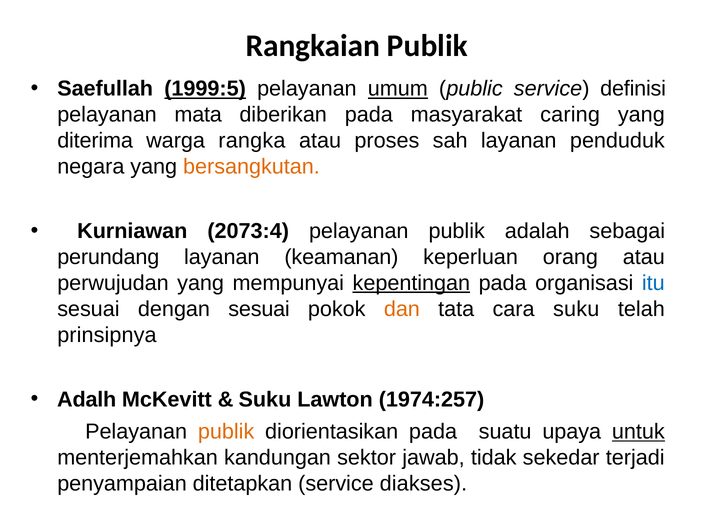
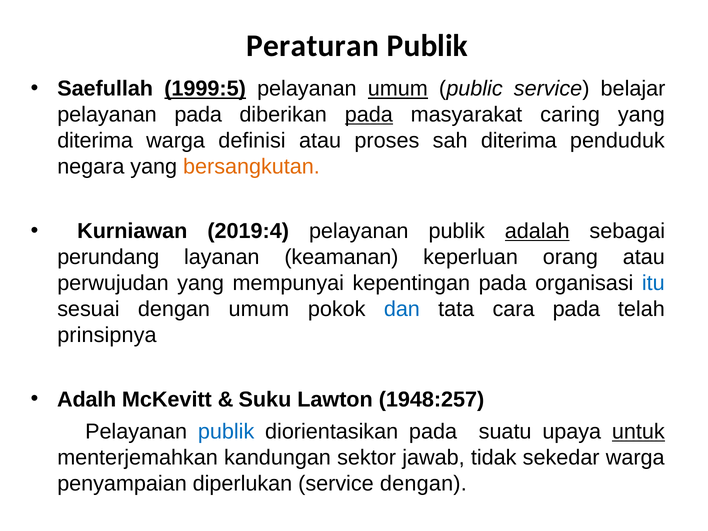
Rangkaian: Rangkaian -> Peraturan (313, 46)
definisi: definisi -> belajar (633, 89)
pelayanan mata: mata -> pada (198, 115)
pada underline: none -> present (369, 115)
rangka: rangka -> definisi (252, 141)
sah layanan: layanan -> diterima (519, 141)
2073:4: 2073:4 -> 2019:4 (248, 231)
adalah underline: none -> present (537, 231)
kepentingan underline: present -> none (411, 283)
dengan sesuai: sesuai -> umum (259, 309)
dan colour: orange -> blue (402, 309)
cara suku: suku -> pada (576, 309)
1974:257: 1974:257 -> 1948:257 (432, 399)
publik colour: orange -> blue (226, 432)
sekedar terjadi: terjadi -> warga (635, 458)
ditetapkan: ditetapkan -> diperlukan (242, 484)
service diakses: diakses -> dengan (423, 484)
